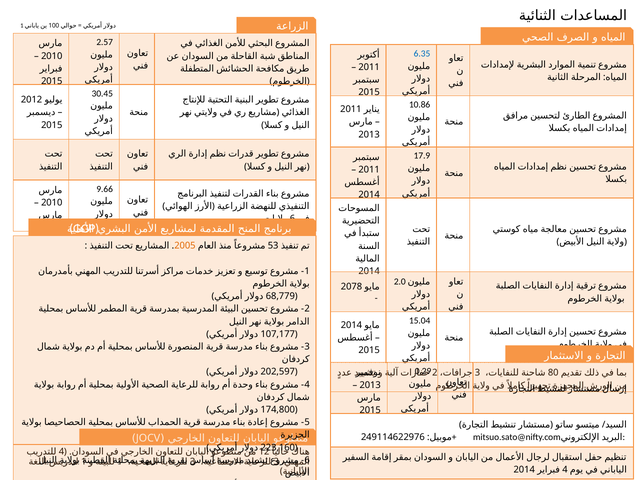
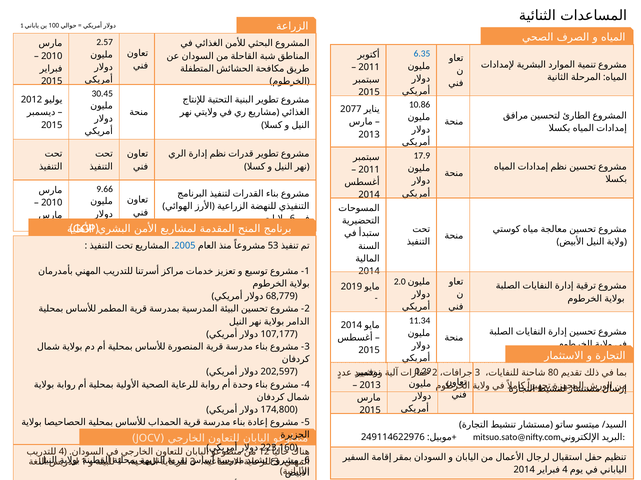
2011: 2011 -> 2077 (351, 109)
2005 colour: orange -> blue (185, 246)
2078: 2078 -> 2019 (351, 287)
15.04: 15.04 -> 11.34 (420, 321)
